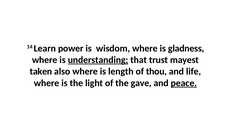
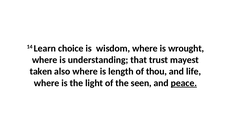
power: power -> choice (71, 48)
gladness: gladness -> wrought (186, 48)
understanding underline: present -> none (98, 60)
gave: gave -> seen (141, 83)
